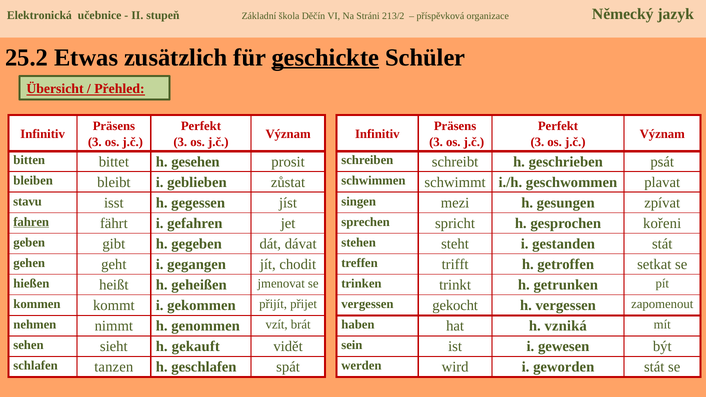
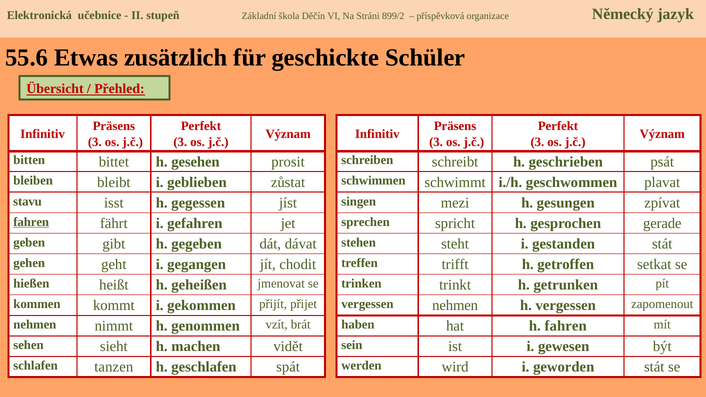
213/2: 213/2 -> 899/2 (393, 16)
25.2: 25.2 -> 55.6 (27, 57)
geschickte underline: present -> none (325, 57)
kořeni: kořeni -> gerade (662, 223)
vergessen gekocht: gekocht -> nehmen (455, 306)
h vzniká: vzniká -> fahren (566, 326)
gekauft: gekauft -> machen (196, 347)
